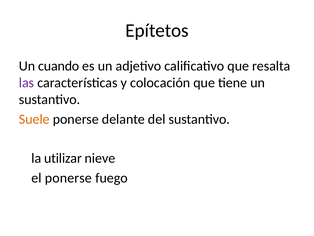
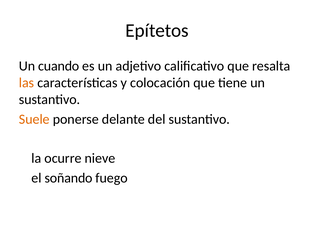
las colour: purple -> orange (27, 83)
utilizar: utilizar -> ocurre (63, 158)
el ponerse: ponerse -> soñando (69, 178)
